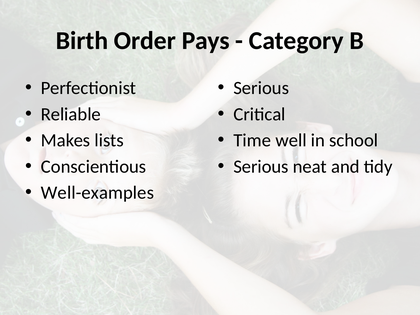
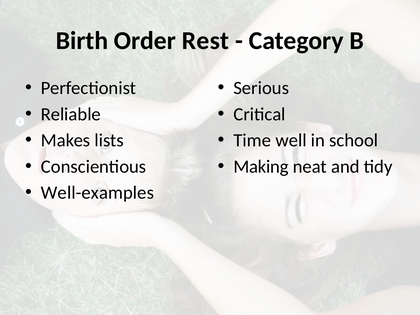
Pays: Pays -> Rest (205, 41)
Serious: Serious -> Making (261, 167)
